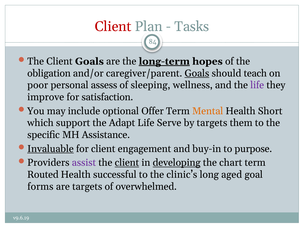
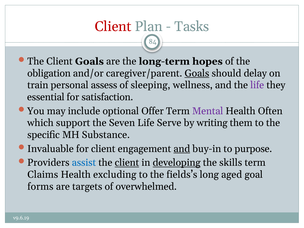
long-term underline: present -> none (164, 61)
teach: teach -> delay (255, 73)
poor: poor -> train (38, 85)
improve: improve -> essential (46, 97)
Mental colour: orange -> purple (208, 111)
Short: Short -> Often (270, 111)
Adapt: Adapt -> Seven (122, 123)
by targets: targets -> writing (212, 123)
Assistance: Assistance -> Substance (106, 135)
Invaluable underline: present -> none (50, 149)
and underline: none -> present (182, 149)
assist colour: purple -> blue (84, 163)
chart: chart -> skills (231, 163)
Routed: Routed -> Claims (43, 175)
successful: successful -> excluding (115, 175)
clinic’s: clinic’s -> fields’s (182, 175)
